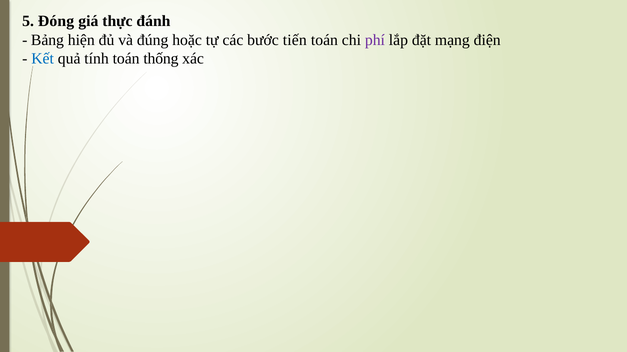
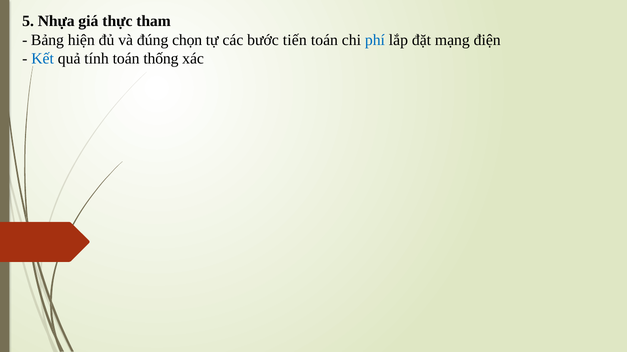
Đóng: Đóng -> Nhựa (56, 21)
đánh: đánh -> tham (154, 21)
hoặc: hoặc -> chọn (187, 40)
phí colour: purple -> blue (375, 40)
